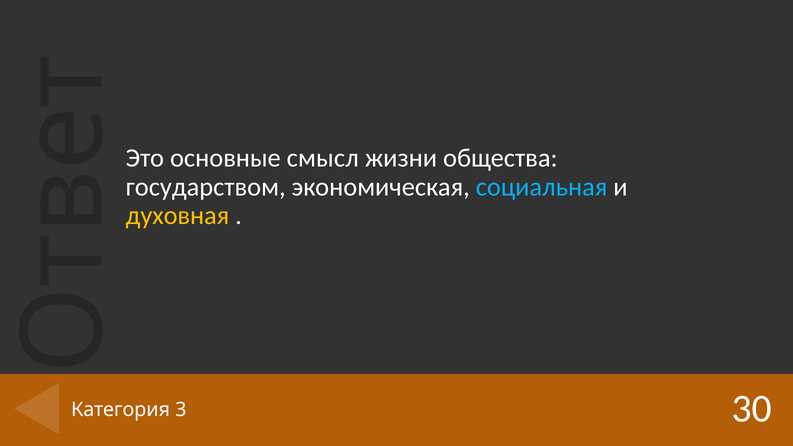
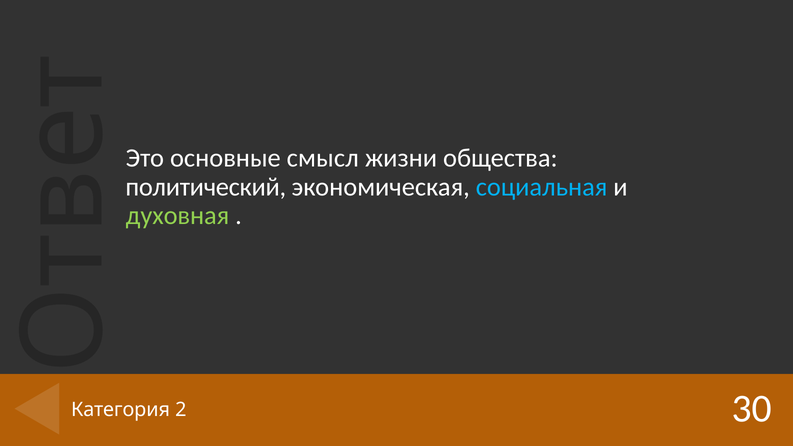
государством: государством -> политический (206, 187)
духовная colour: yellow -> light green (177, 215)
3: 3 -> 2 (181, 410)
